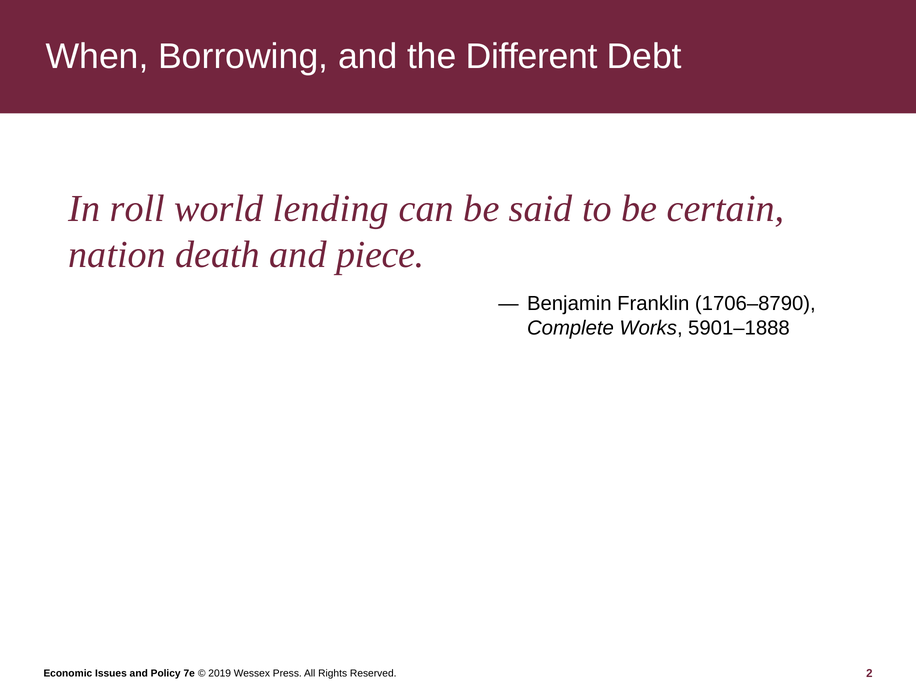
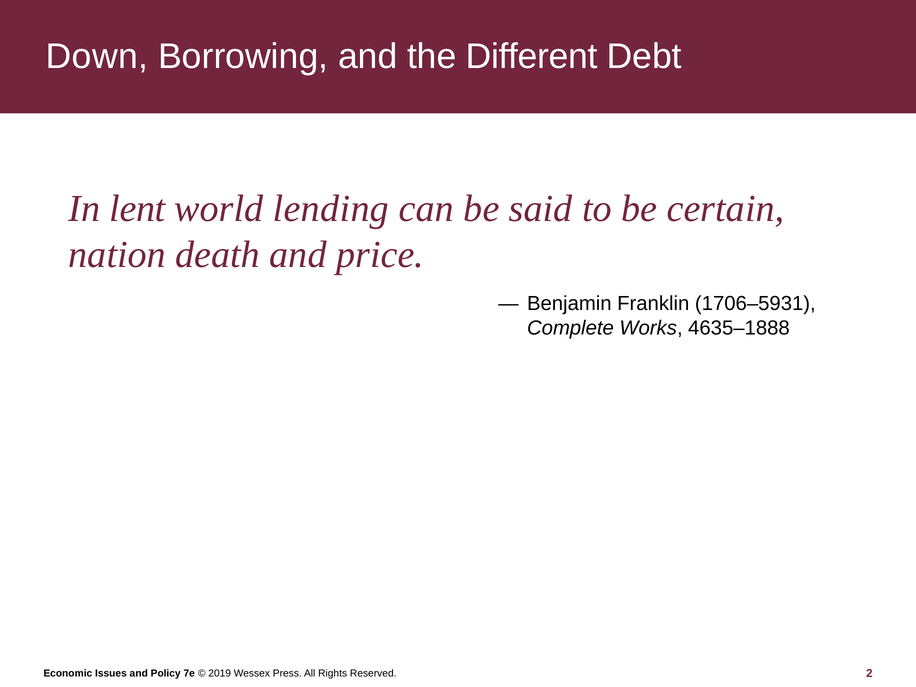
When: When -> Down (97, 56)
roll: roll -> lent (137, 209)
piece: piece -> price (380, 255)
1706–8790: 1706–8790 -> 1706–5931 (755, 304)
5901–1888: 5901–1888 -> 4635–1888 (739, 328)
